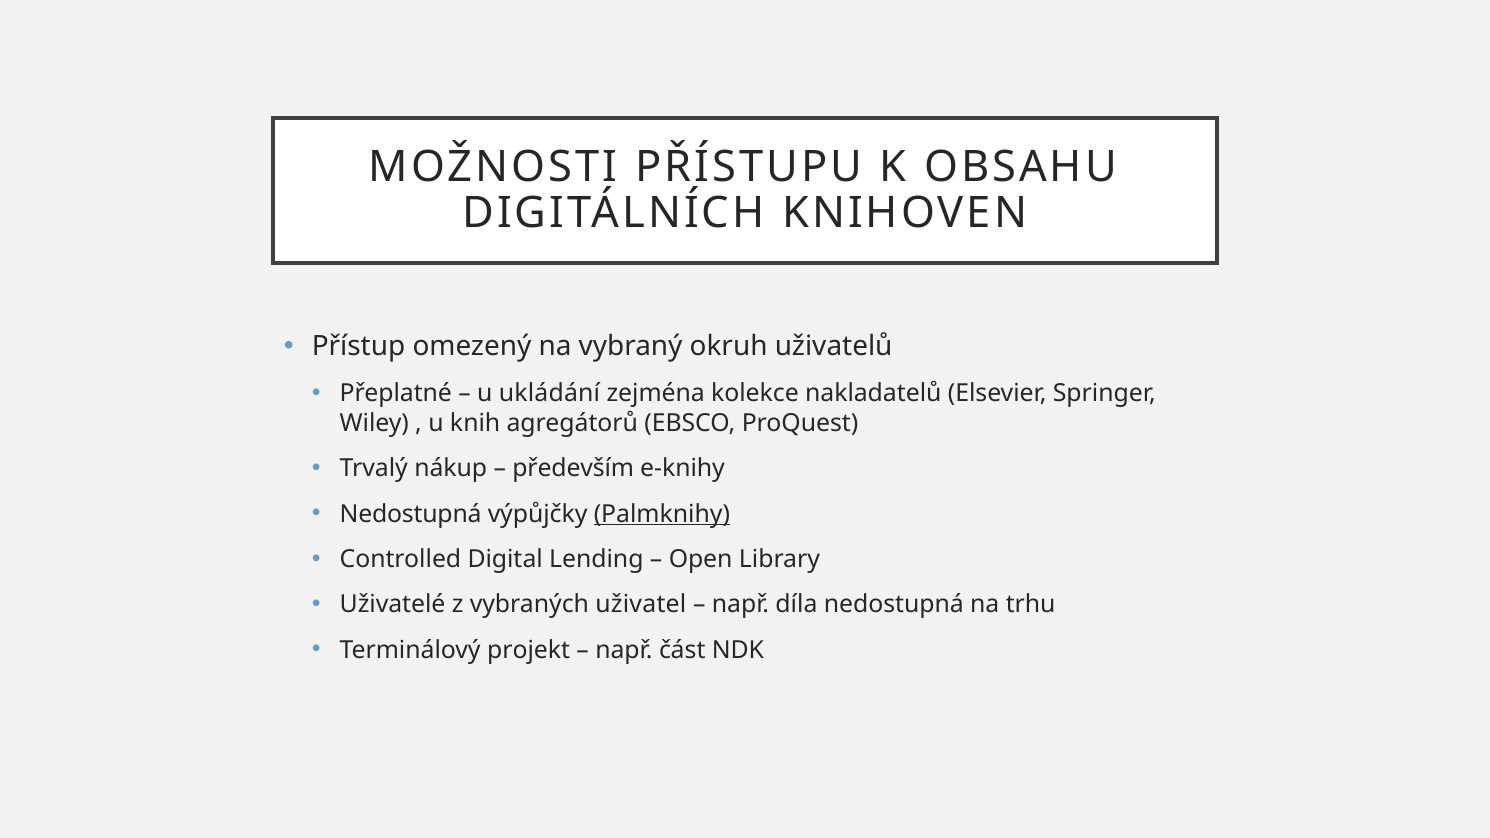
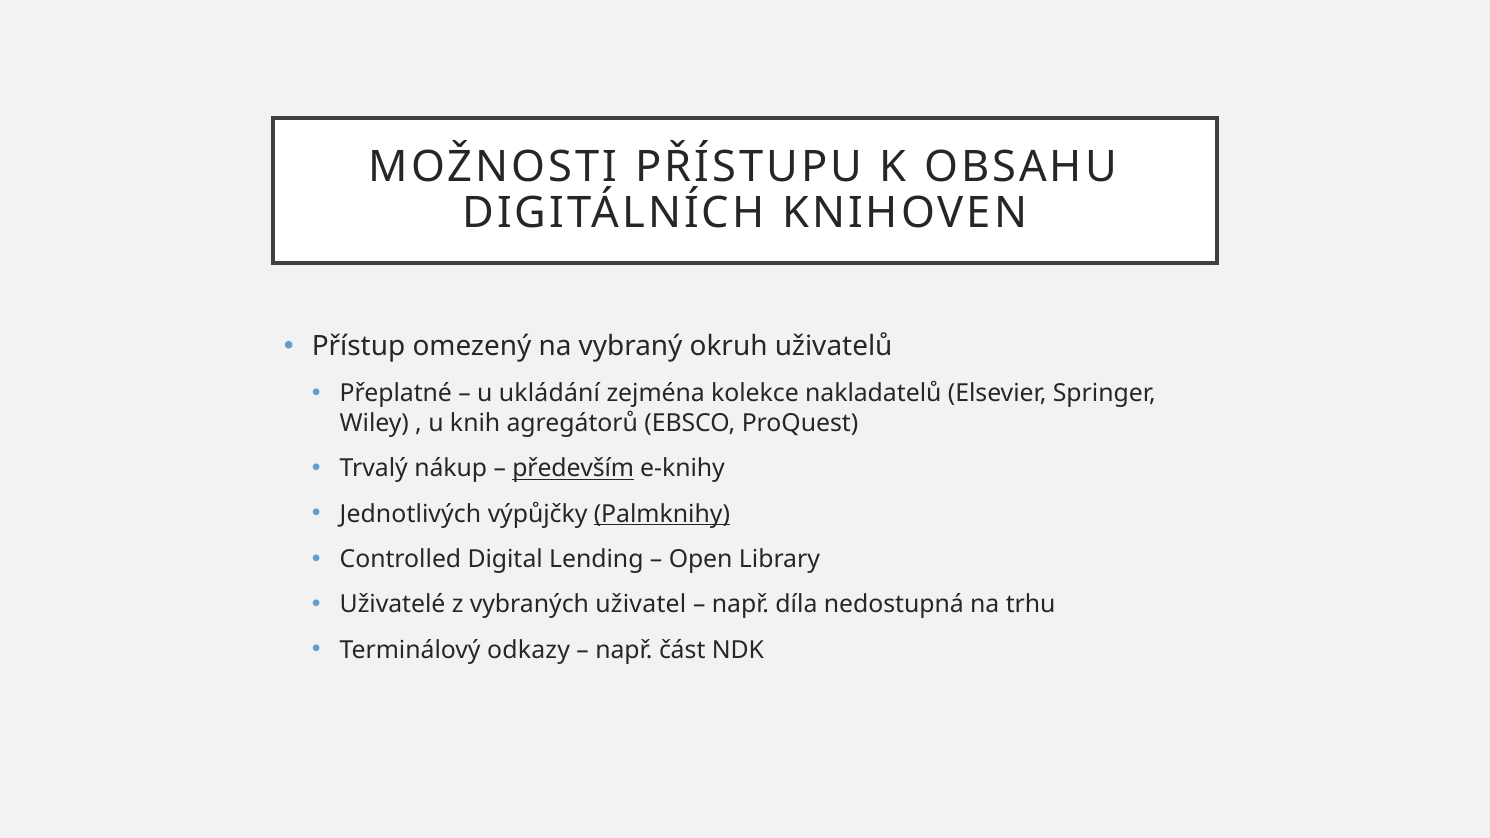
především underline: none -> present (573, 469)
Nedostupná: Nedostupná -> Jednotlivých (410, 514)
projekt: projekt -> odkazy (529, 650)
